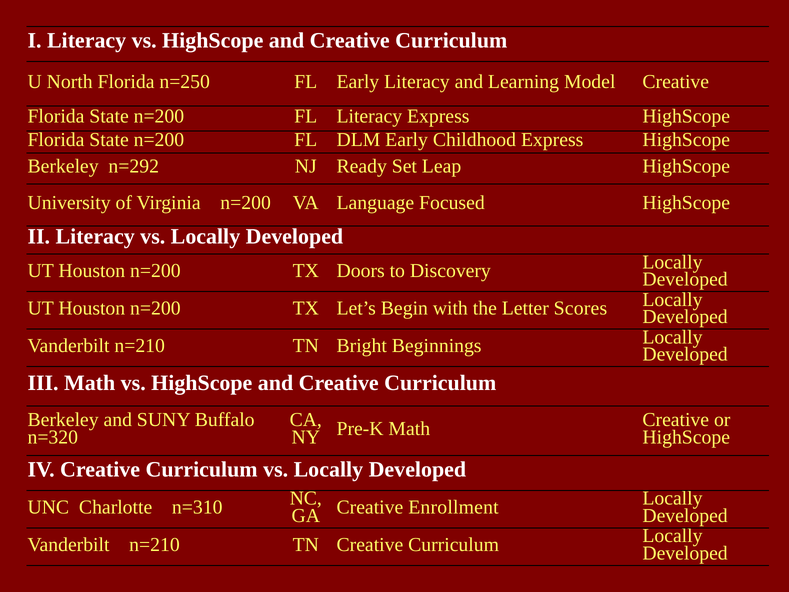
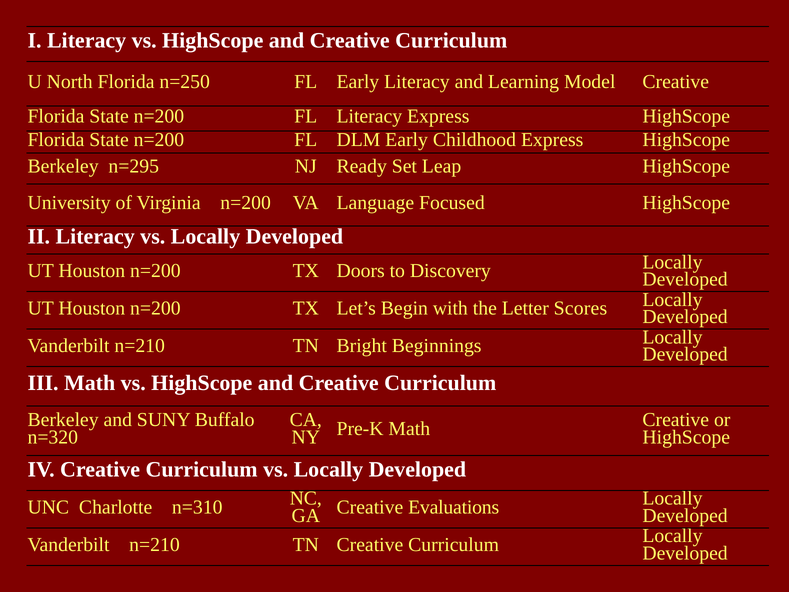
n=292: n=292 -> n=295 (134, 166)
Enrollment: Enrollment -> Evaluations (454, 507)
